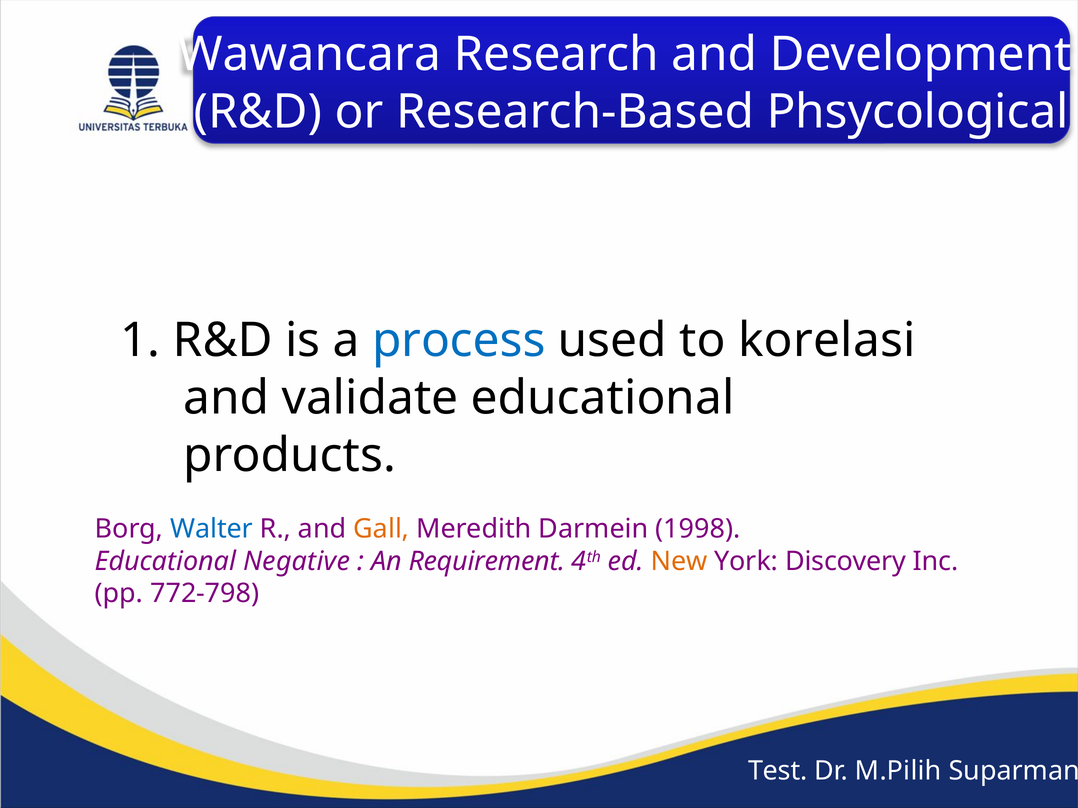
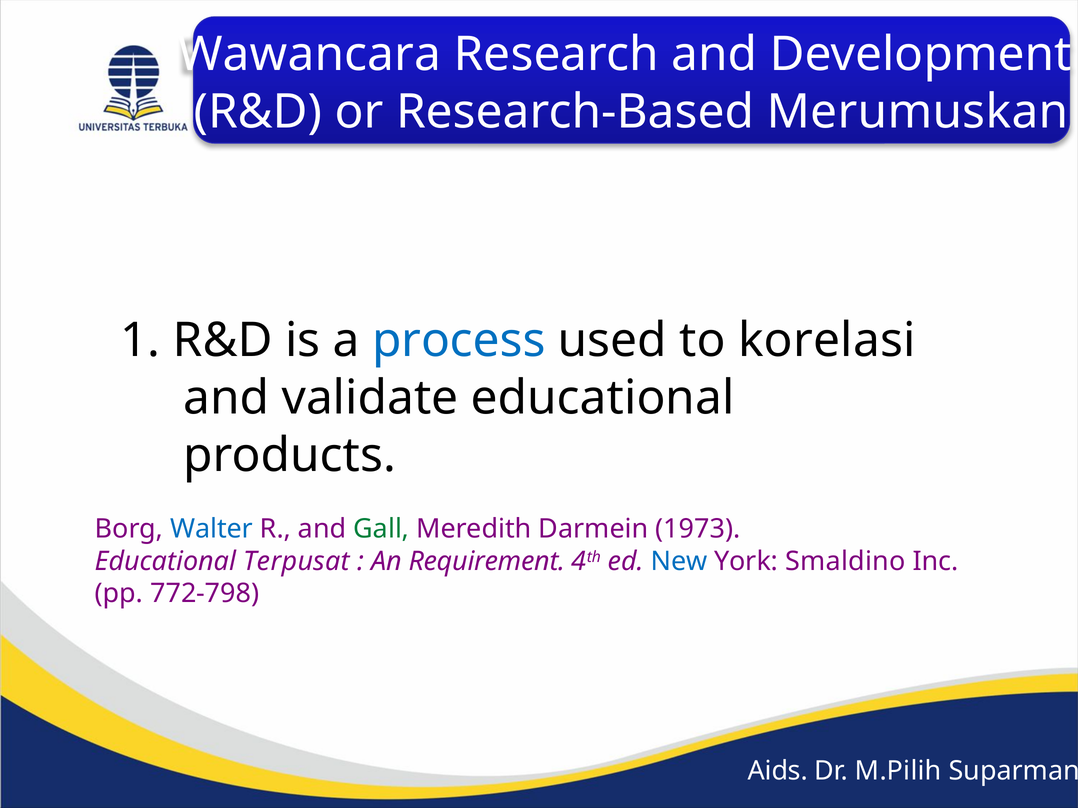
Phsycological: Phsycological -> Merumuskan (917, 112)
Gall colour: orange -> green (381, 529)
1998: 1998 -> 1973 (698, 529)
Negative: Negative -> Terpusat (297, 562)
New colour: orange -> blue (679, 562)
Discovery: Discovery -> Smaldino (845, 562)
Test: Test -> Aids (778, 771)
